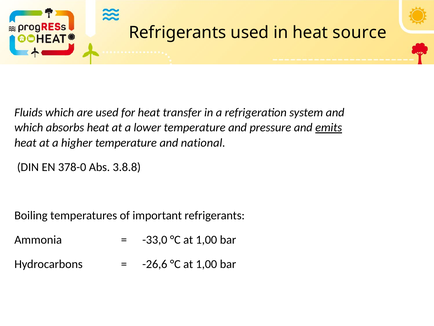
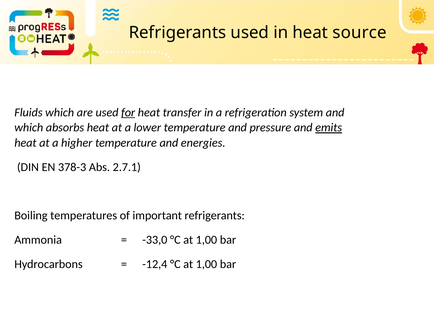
for underline: none -> present (128, 112)
national: national -> energies (203, 143)
378-0: 378-0 -> 378-3 (72, 167)
3.8.8: 3.8.8 -> 2.7.1 (127, 167)
-26,6: -26,6 -> -12,4 (155, 264)
